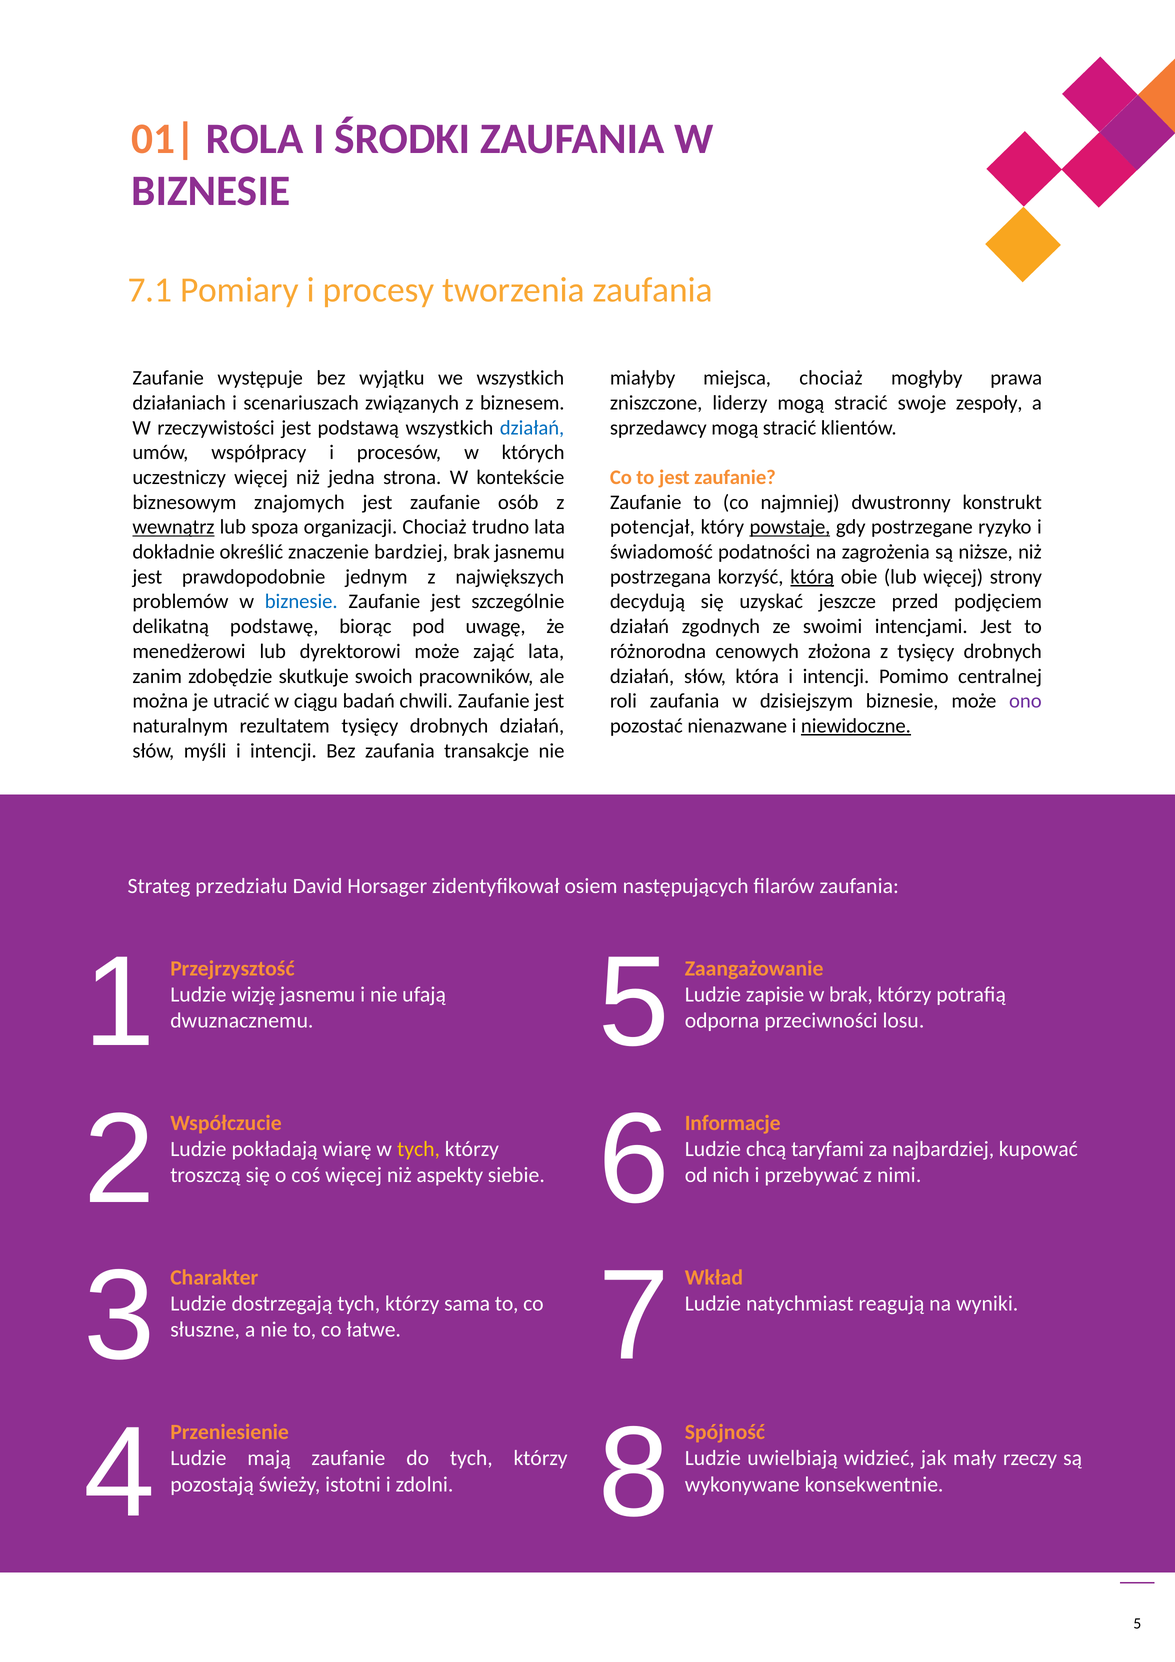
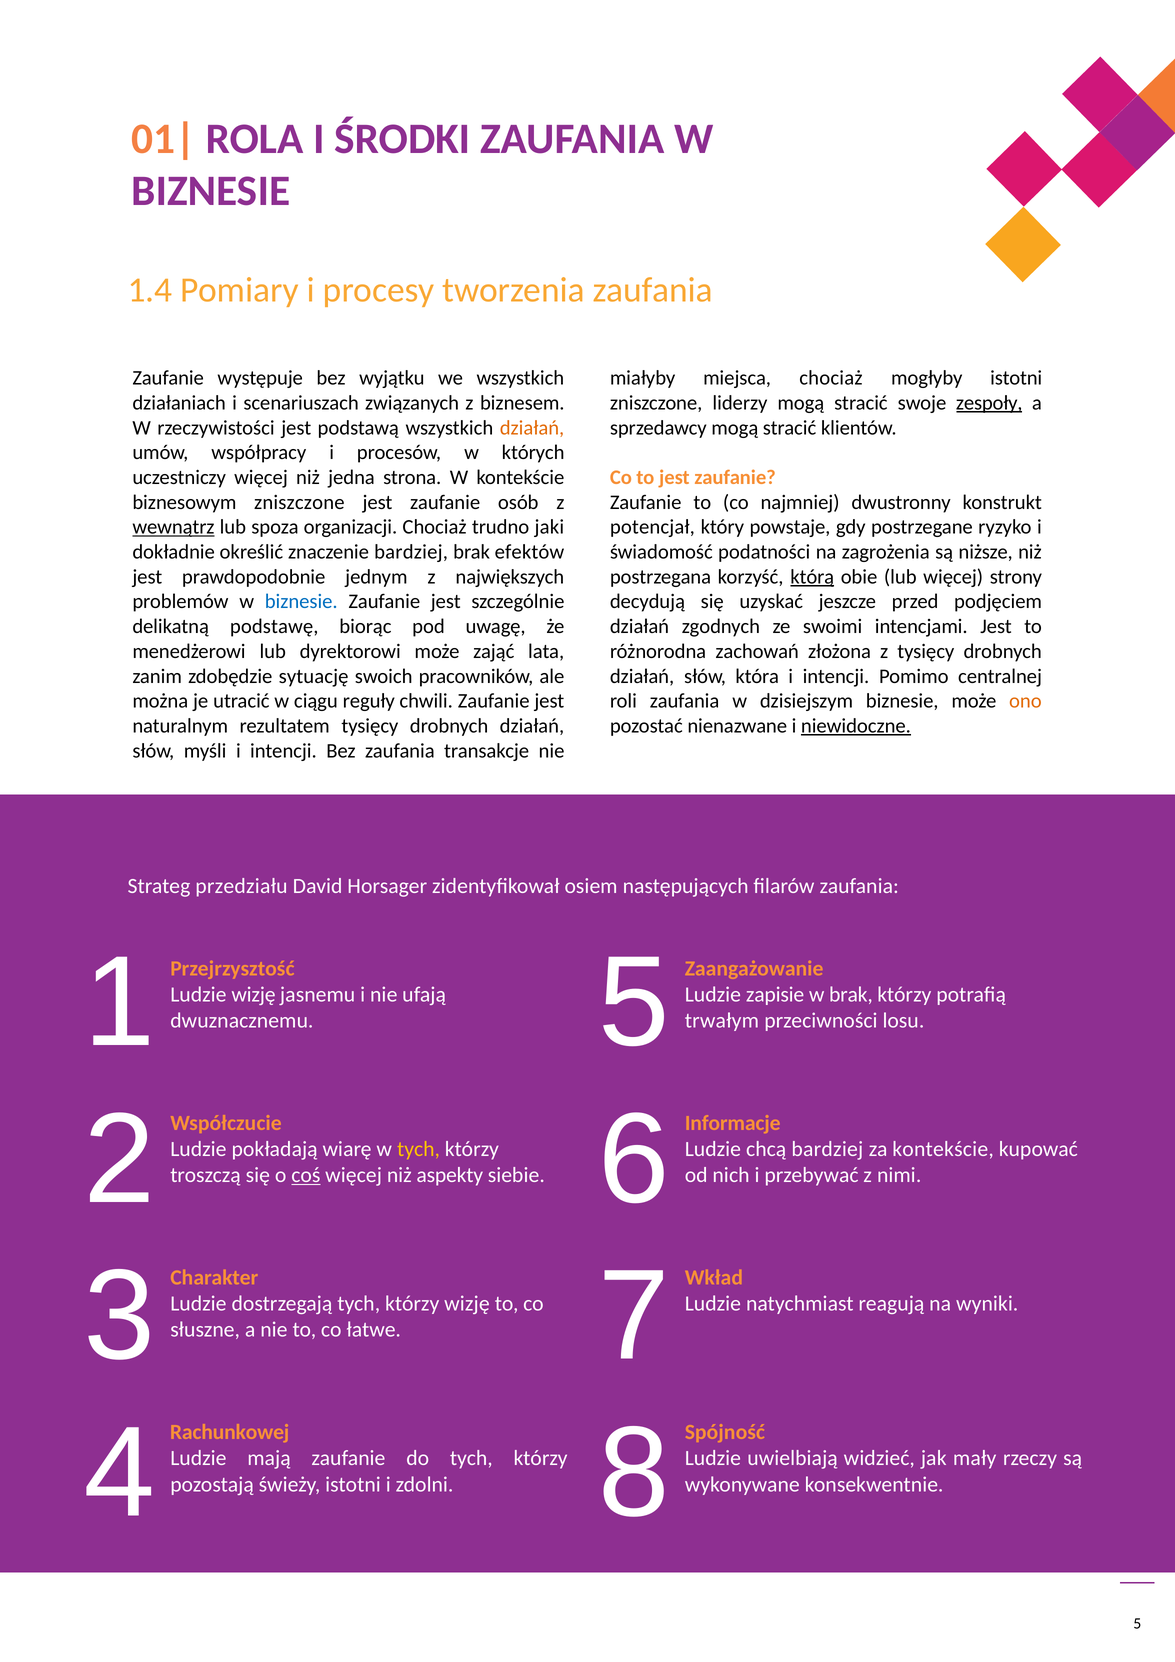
7.1: 7.1 -> 1.4 (150, 290)
mogłyby prawa: prawa -> istotni (1016, 378)
zespoły underline: none -> present (989, 403)
działań colour: blue -> orange (532, 428)
biznesowym znajomych: znajomych -> zniszczone (299, 502)
trudno lata: lata -> jaki (549, 527)
powstaje underline: present -> none (790, 527)
brak jasnemu: jasnemu -> efektów (529, 552)
cenowych: cenowych -> zachowań (757, 651)
skutkuje: skutkuje -> sytuację (314, 676)
badań: badań -> reguły (369, 701)
ono colour: purple -> orange (1025, 701)
odporna: odporna -> trwałym (722, 1020)
chcą taryfami: taryfami -> bardziej (827, 1149)
za najbardziej: najbardziej -> kontekście (943, 1149)
coś underline: none -> present (306, 1175)
którzy sama: sama -> wizję (467, 1304)
Przeniesienie: Przeniesienie -> Rachunkowej (230, 1432)
